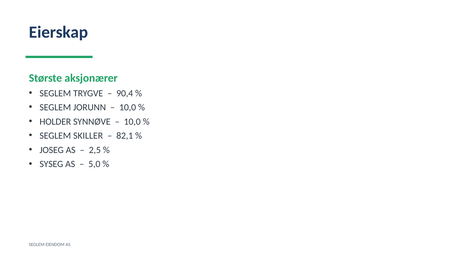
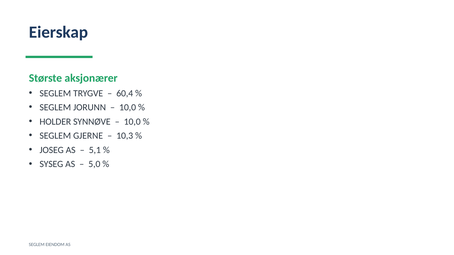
90,4: 90,4 -> 60,4 (125, 93)
SKILLER: SKILLER -> GJERNE (88, 136)
82,1: 82,1 -> 10,3 (125, 136)
2,5: 2,5 -> 5,1 (95, 150)
